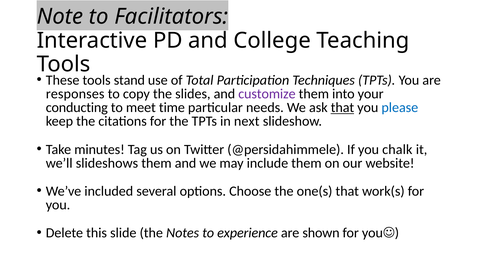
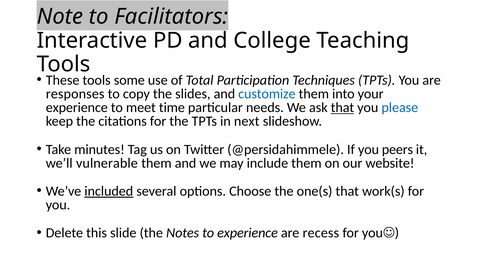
stand: stand -> some (129, 80)
customize colour: purple -> blue (267, 94)
conducting: conducting -> experience (77, 108)
chalk: chalk -> peers (397, 149)
slideshows: slideshows -> vulnerable (107, 163)
included underline: none -> present (109, 191)
shown: shown -> recess (321, 233)
